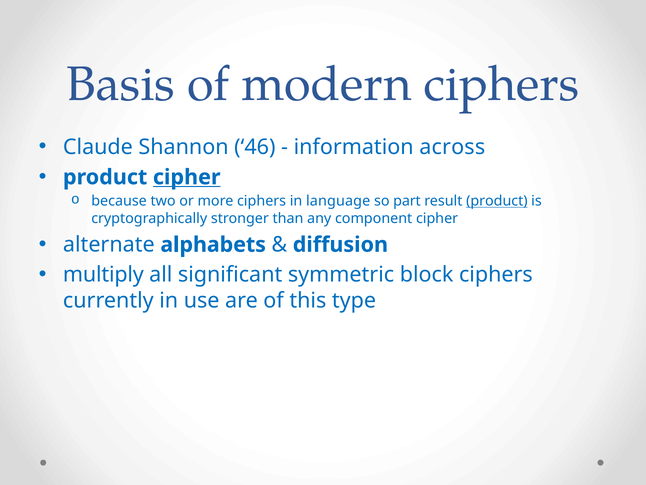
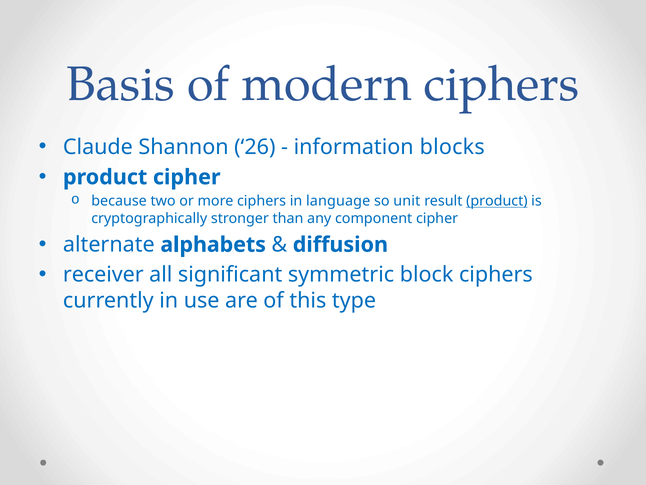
46: 46 -> 26 (255, 147)
across: across -> blocks (452, 147)
cipher underline: present -> none (187, 177)
part: part -> unit (407, 201)
multiply: multiply -> receiver (103, 275)
